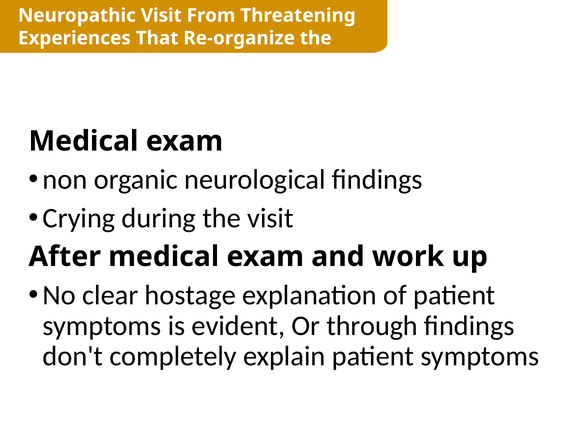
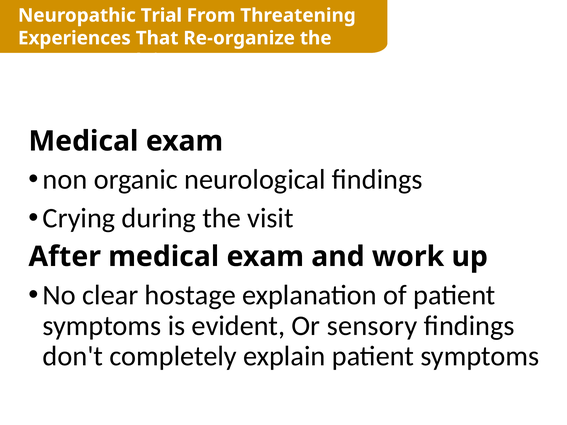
Neuropathic Visit: Visit -> Trial (161, 15)
through: through -> sensory (372, 326)
